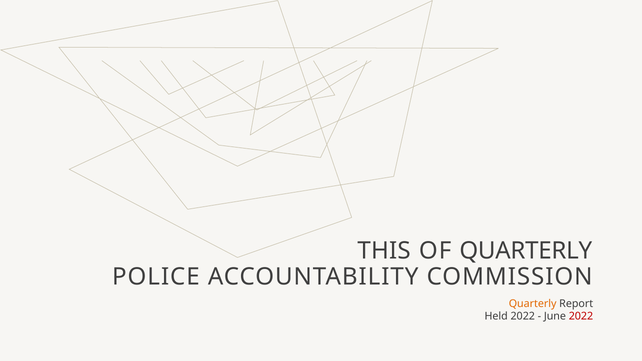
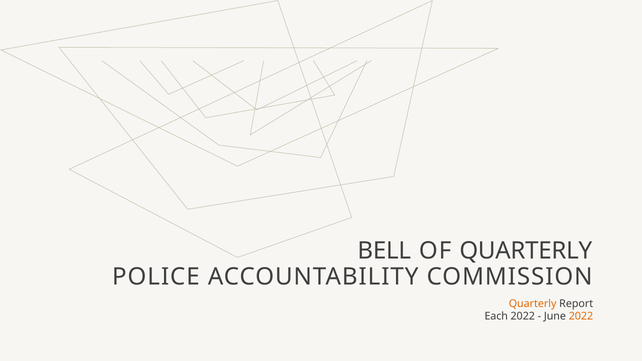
THIS: THIS -> BELL (384, 251)
Held: Held -> Each (496, 317)
2022 colour: red -> orange (581, 317)
